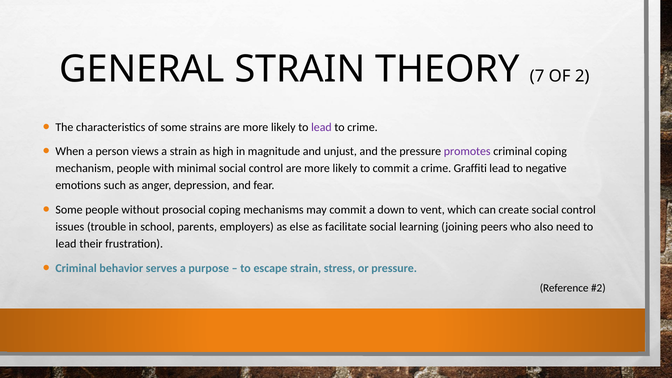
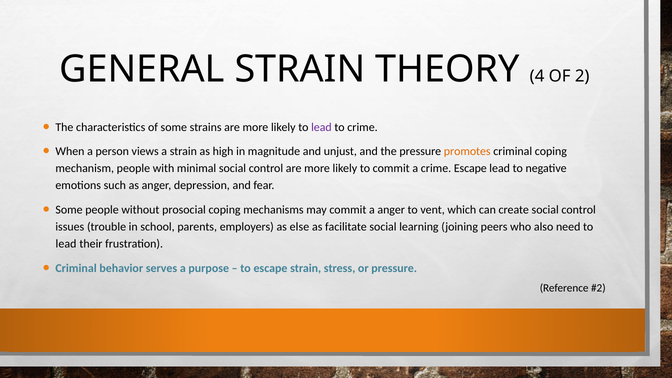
7: 7 -> 4 (537, 76)
promotes colour: purple -> orange (467, 151)
crime Graffiti: Graffiti -> Escape (470, 168)
a down: down -> anger (391, 210)
